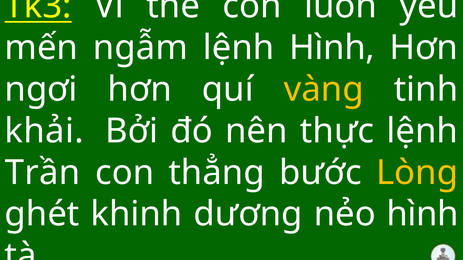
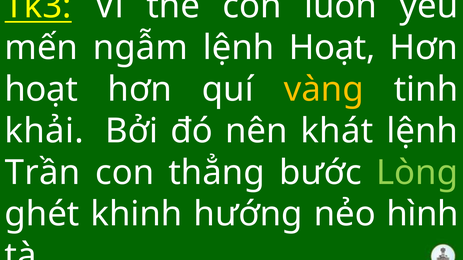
lệnh Hình: Hình -> Hoạt (332, 48)
ngơi: ngơi -> hoạt (41, 90)
thực: thực -> khát (337, 131)
Lòng colour: yellow -> light green (417, 173)
dương: dương -> hướng (248, 215)
